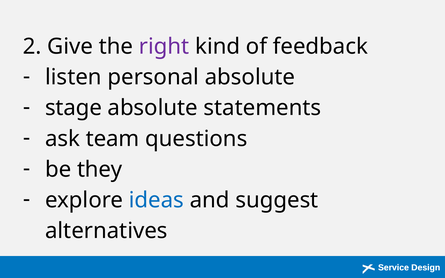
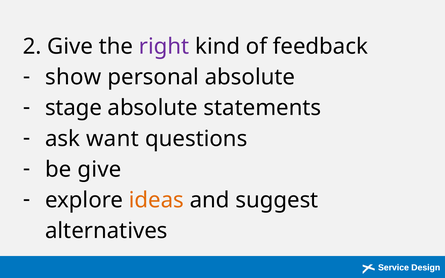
listen: listen -> show (73, 77)
team: team -> want (112, 139)
be they: they -> give (99, 169)
ideas colour: blue -> orange (156, 200)
